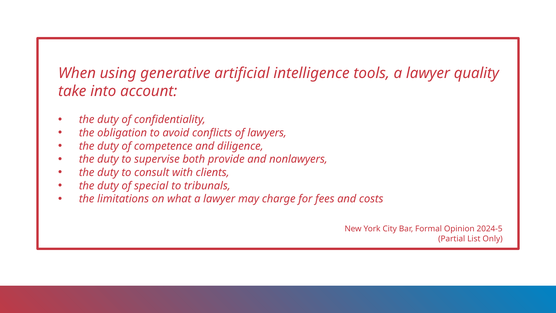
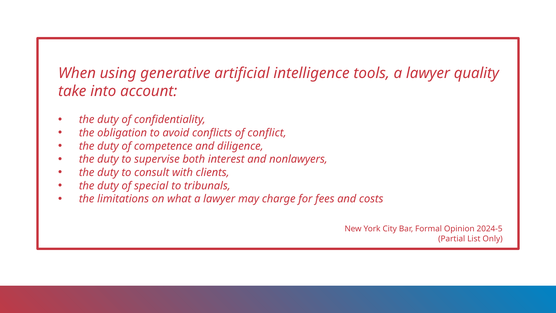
lawyers: lawyers -> conflict (267, 133)
provide: provide -> interest (226, 159)
